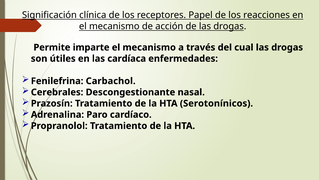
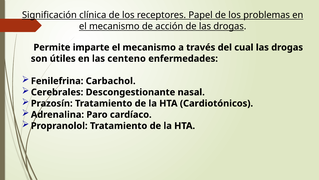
reacciones: reacciones -> problemas (267, 15)
cardíaca: cardíaca -> centeno (127, 58)
Serotonínicos: Serotonínicos -> Cardiotónicos (216, 103)
